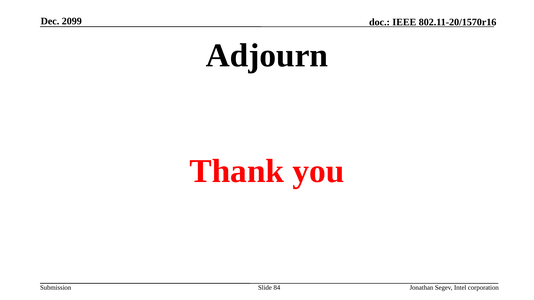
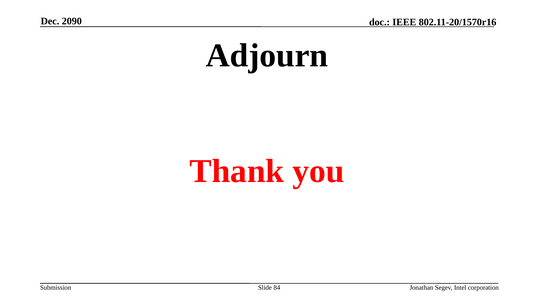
2099: 2099 -> 2090 (72, 21)
